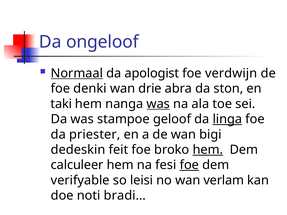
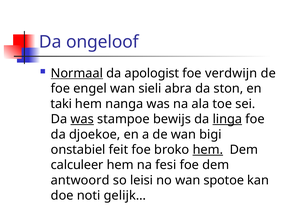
denki: denki -> engel (90, 89)
drie: drie -> sieli (150, 89)
was underline: present -> none (158, 104)
was underline: none -> present (82, 119)
geloof: geloof -> bewijs (172, 119)
priester: priester -> djoekoe (95, 135)
dedeskin: dedeskin -> onstabiel (78, 150)
foe underline: present -> none (189, 165)
verifyable: verifyable -> antwoord (80, 180)
verlam: verlam -> spotoe (224, 180)
bradi…: bradi… -> gelijk… (125, 196)
